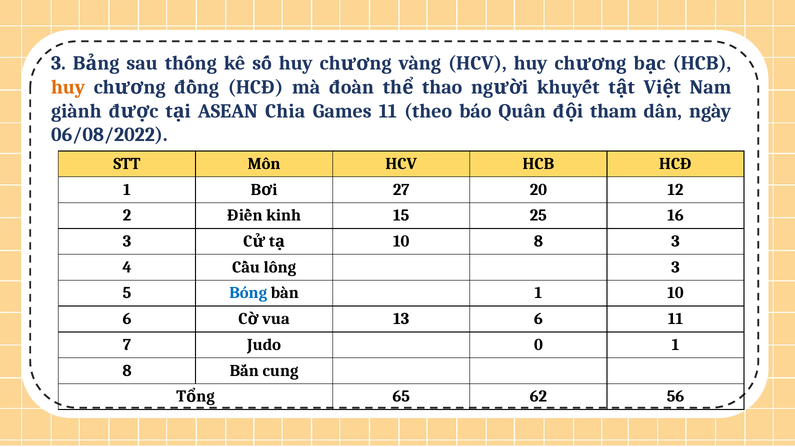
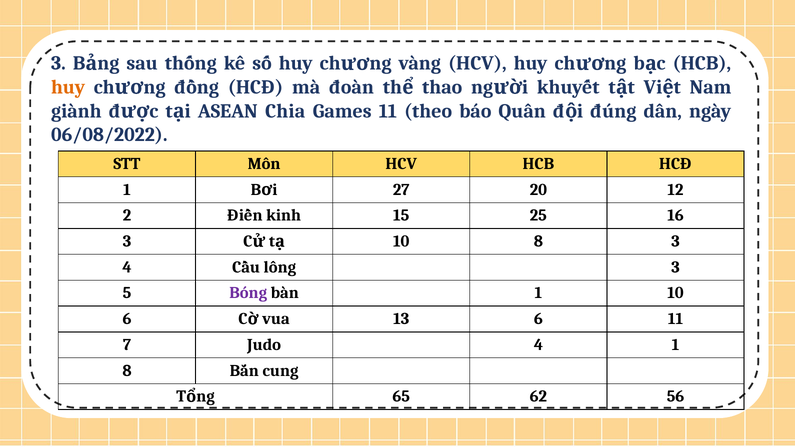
tham: tham -> đúng (613, 111)
Bóng colour: blue -> purple (248, 293)
Judo 0: 0 -> 4 (538, 345)
